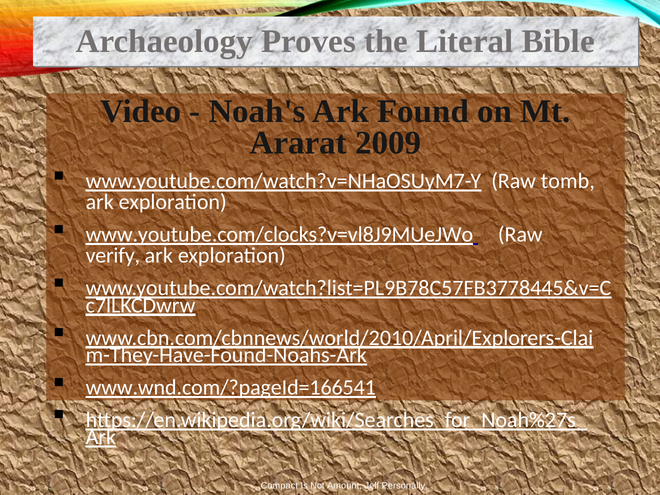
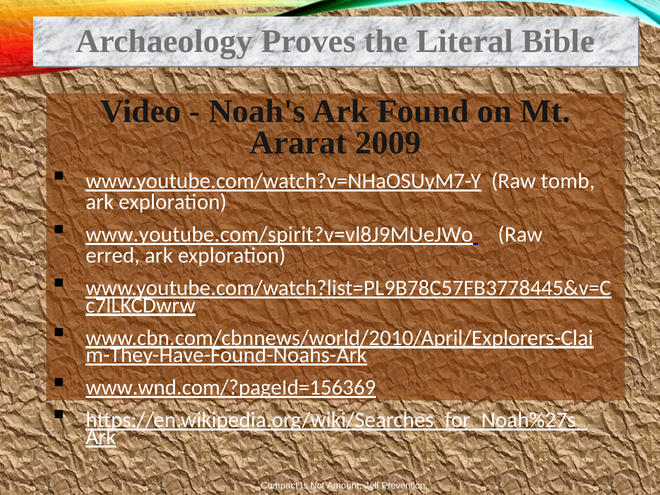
www.youtube.com/clocks?v=vl8J9MUeJWo: www.youtube.com/clocks?v=vl8J9MUeJWo -> www.youtube.com/spirit?v=vl8J9MUeJWo (279, 235)
verify: verify -> erred (113, 256)
www.wnd.com/?pageId=166541: www.wnd.com/?pageId=166541 -> www.wnd.com/?pageId=156369 (231, 387)
Personally: Personally -> Prevention (403, 486)
